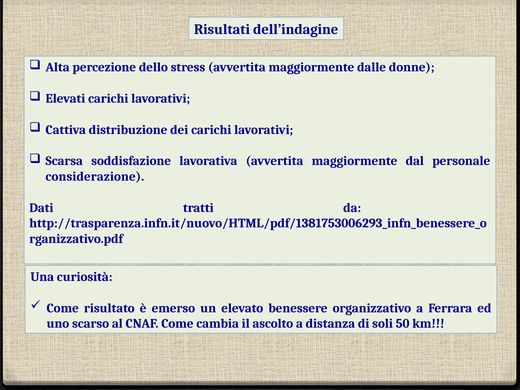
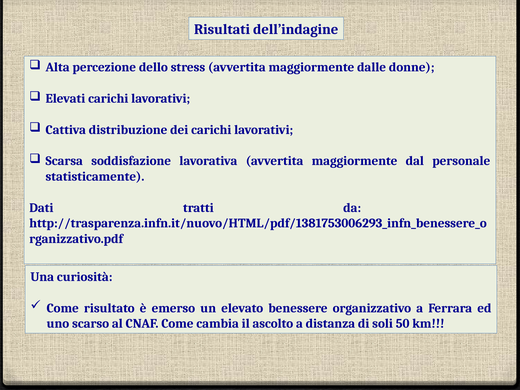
considerazione: considerazione -> statisticamente (95, 177)
